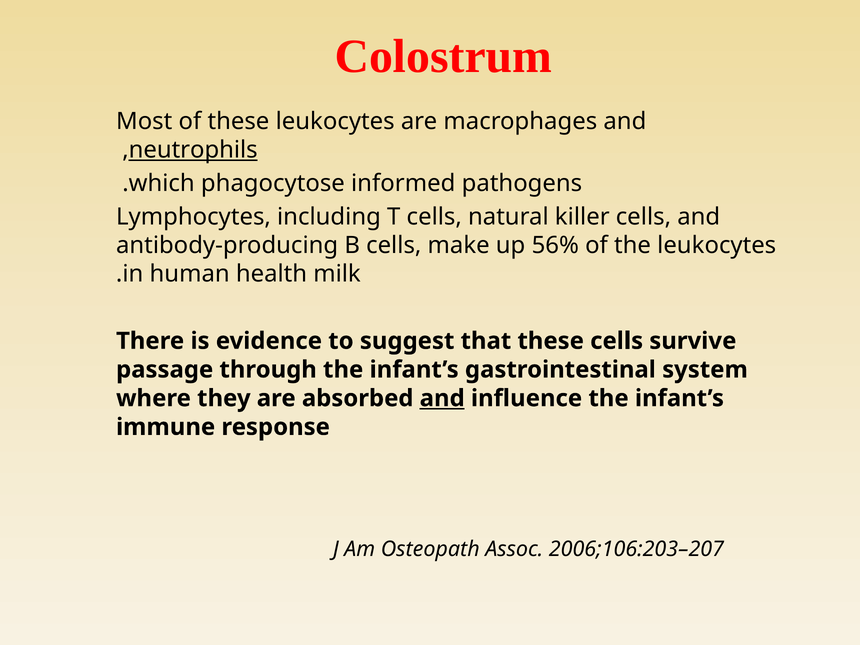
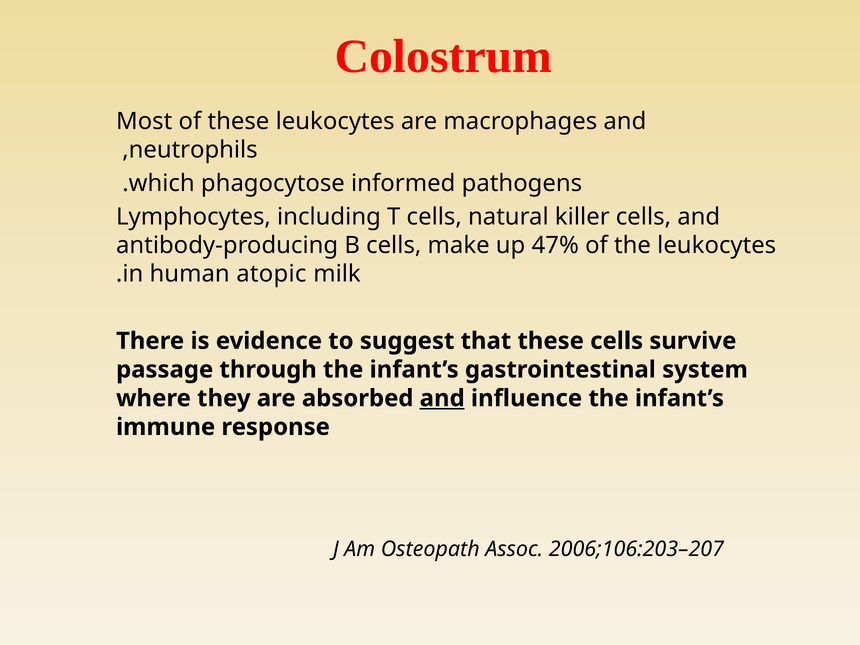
neutrophils underline: present -> none (193, 150)
56%: 56% -> 47% (555, 245)
health: health -> atopic (271, 274)
